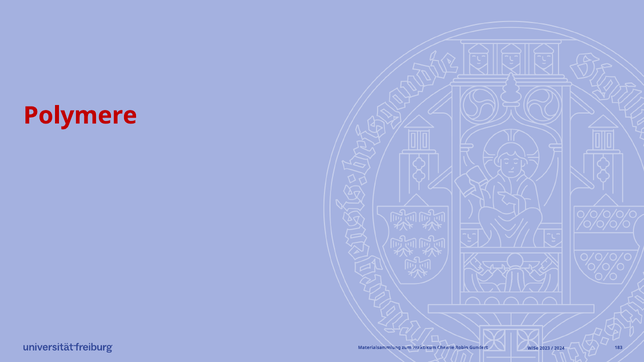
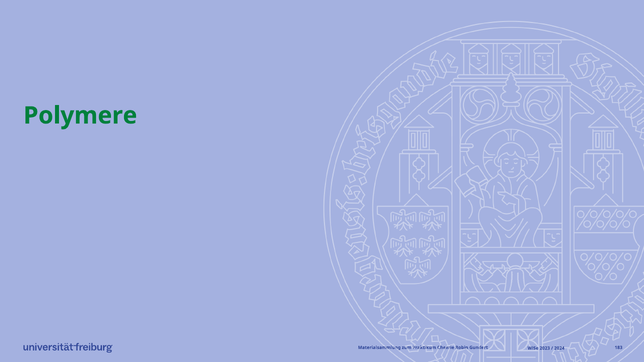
Polymere colour: red -> green (80, 116)
